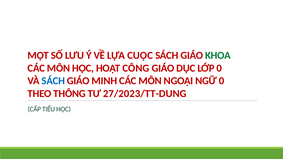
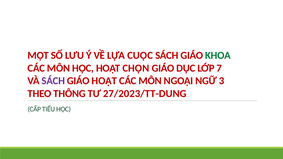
CÔNG: CÔNG -> CHỌN (136, 68)
LỚP 0: 0 -> 7 (219, 68)
SÁCH colour: blue -> purple (53, 81)
GIÁO MINH: MINH -> HOẠT (104, 81)
NGỮ 0: 0 -> 3 (222, 81)
